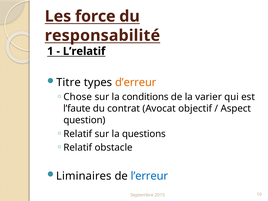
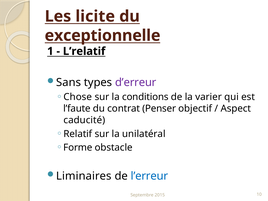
force: force -> licite (95, 16)
responsabilité: responsabilité -> exceptionnelle (103, 36)
Titre: Titre -> Sans (69, 83)
d’erreur colour: orange -> purple (136, 83)
Avocat: Avocat -> Penser (159, 109)
question: question -> caducité (84, 120)
questions: questions -> unilatéral (144, 134)
Relatif: Relatif -> Forme (78, 147)
